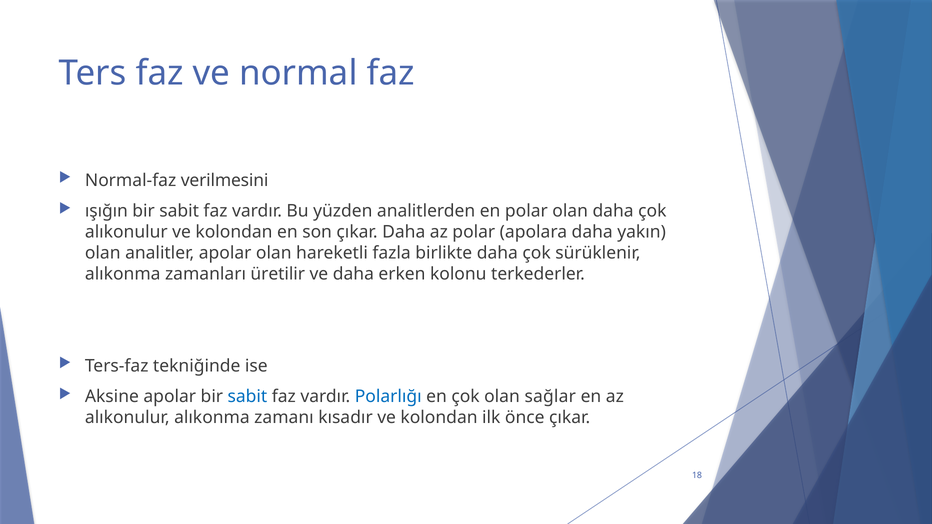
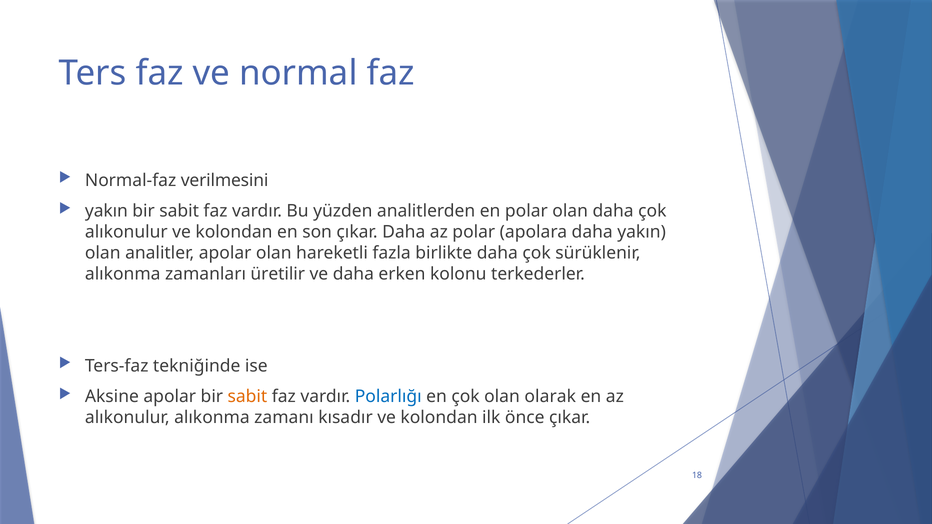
ışığın: ışığın -> yakın (106, 211)
sabit colour: blue -> orange (247, 397)
sağlar: sağlar -> olarak (550, 397)
